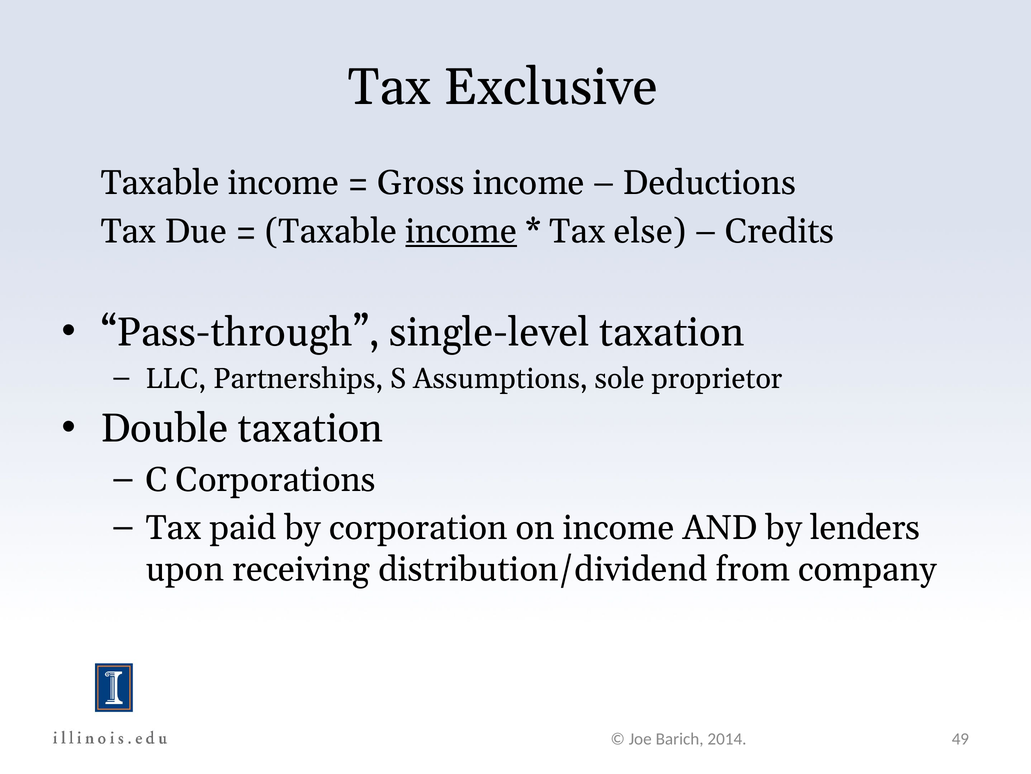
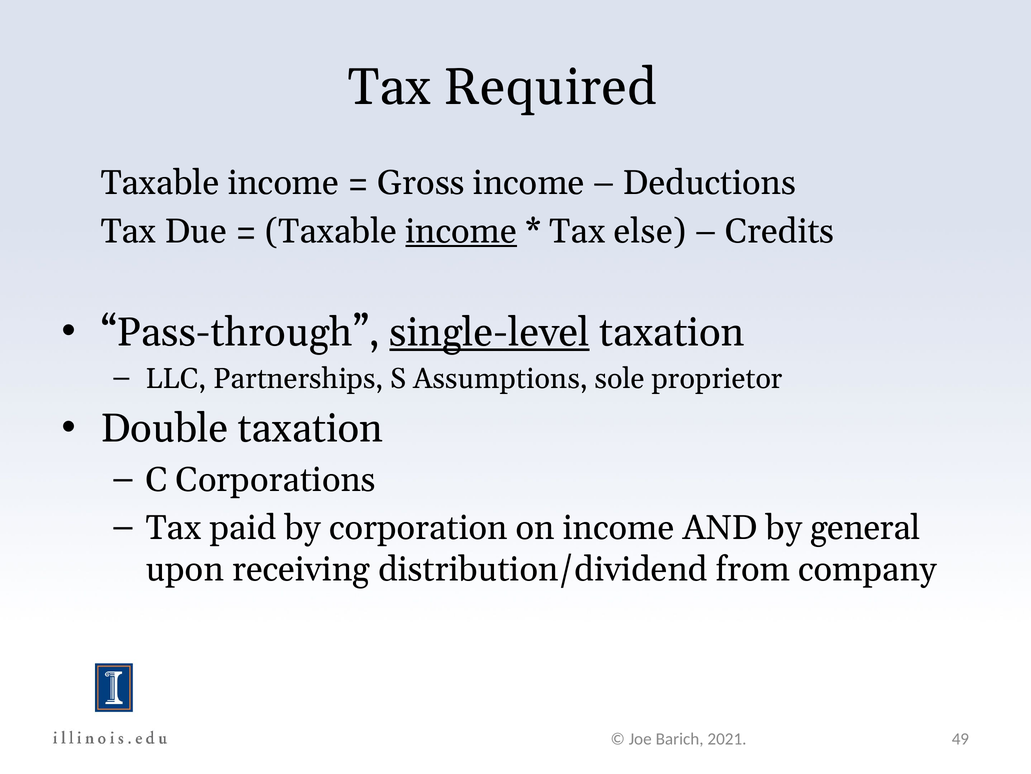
Exclusive: Exclusive -> Required (550, 87)
single-level underline: none -> present (490, 332)
lenders: lenders -> general (865, 527)
2014: 2014 -> 2021 (727, 738)
